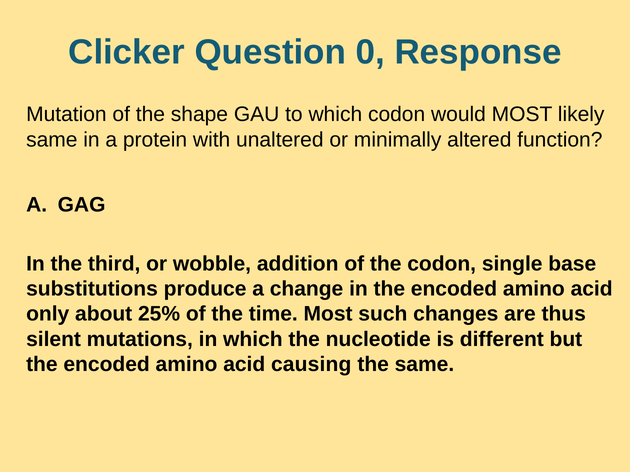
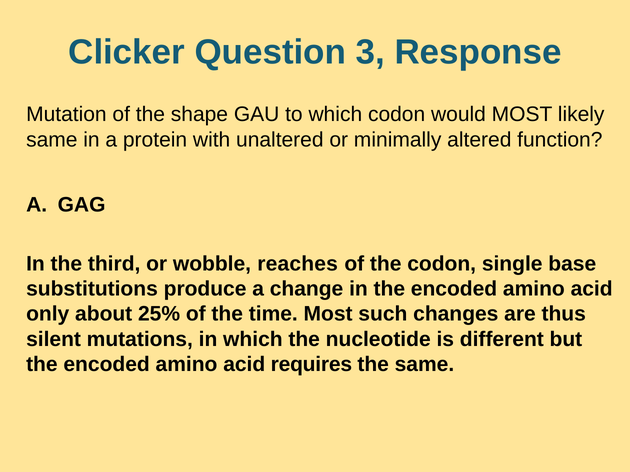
0: 0 -> 3 (370, 52)
addition: addition -> reaches (298, 264)
causing: causing -> requires (311, 365)
